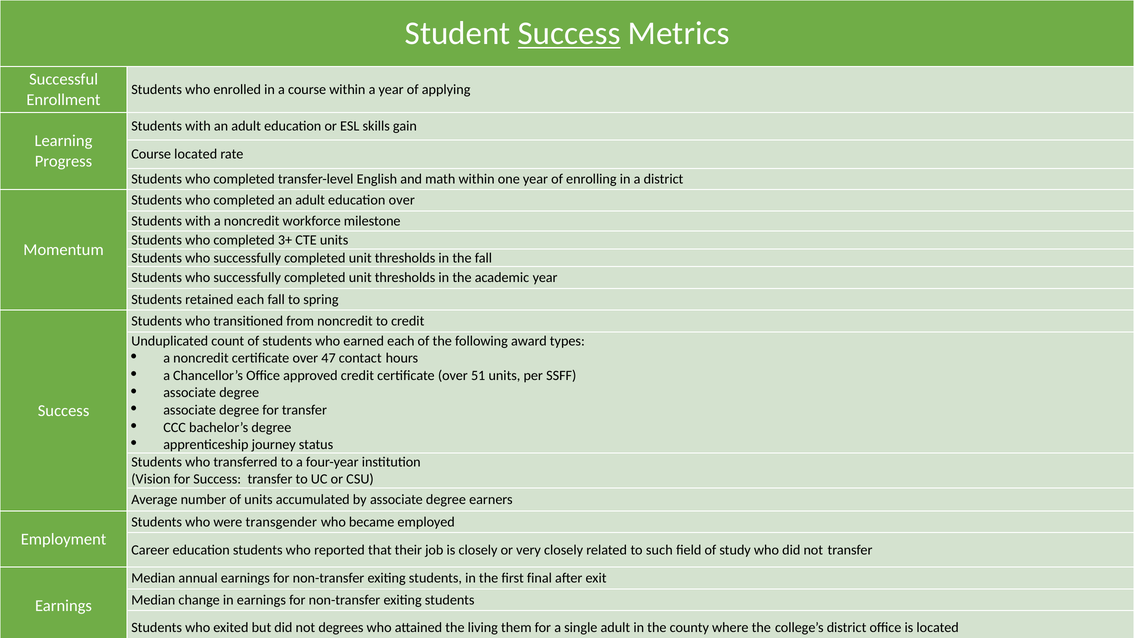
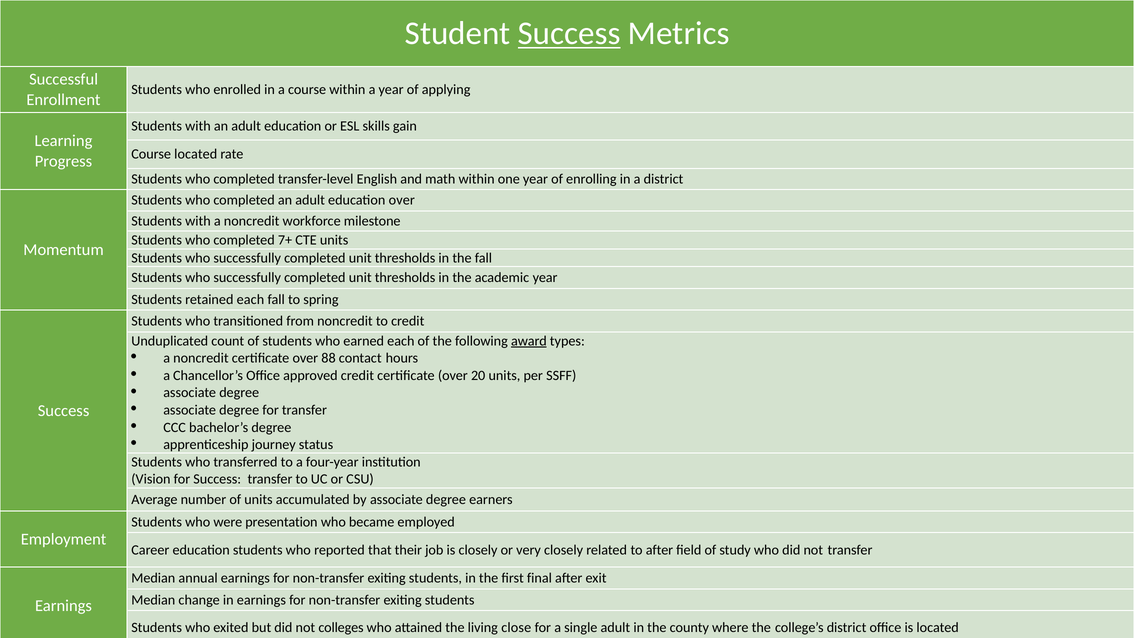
3+: 3+ -> 7+ (285, 240)
award underline: none -> present (529, 341)
47: 47 -> 88 (328, 358)
51: 51 -> 20 (478, 375)
transgender: transgender -> presentation (281, 522)
to such: such -> after (659, 550)
degrees: degrees -> colleges (341, 627)
them: them -> close (516, 627)
